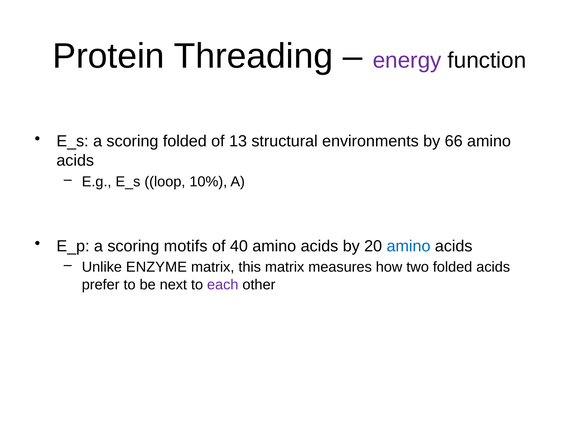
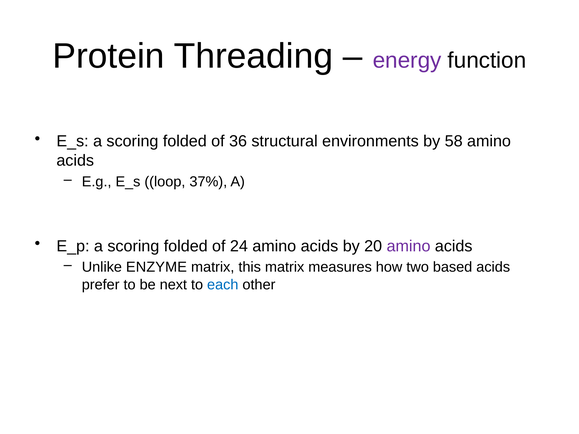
13: 13 -> 36 (238, 141)
66: 66 -> 58 (454, 141)
10%: 10% -> 37% (208, 182)
E_p a scoring motifs: motifs -> folded (186, 246)
40: 40 -> 24 (239, 246)
amino colour: blue -> purple (409, 246)
two folded: folded -> based (453, 267)
each colour: purple -> blue (223, 285)
